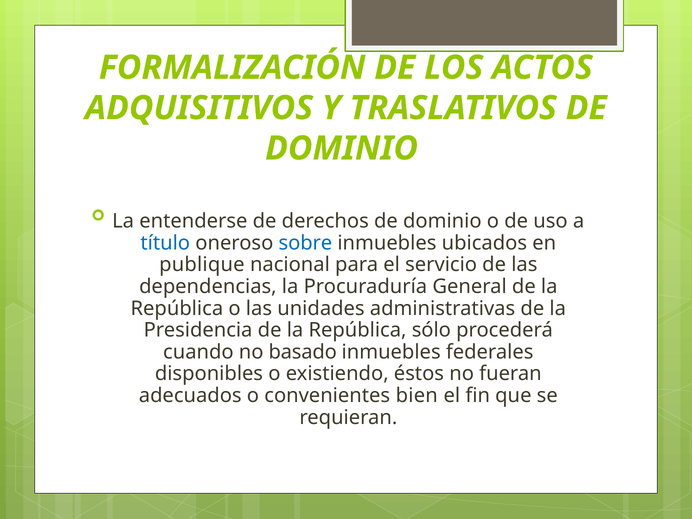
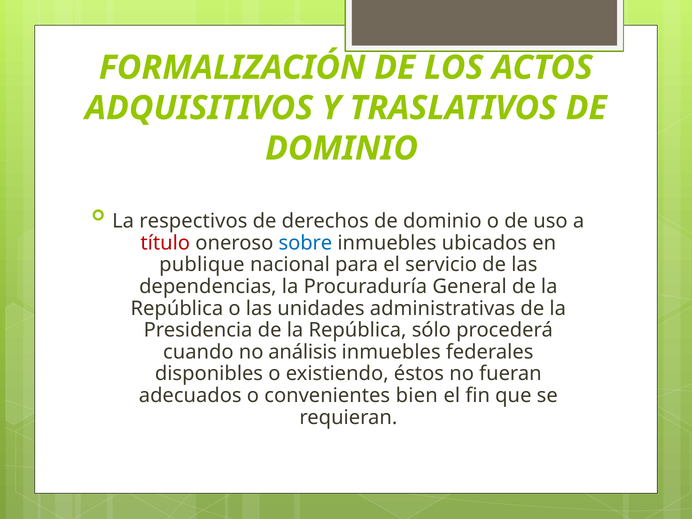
entenderse: entenderse -> respectivos (193, 221)
título colour: blue -> red (165, 243)
basado: basado -> análisis (303, 352)
